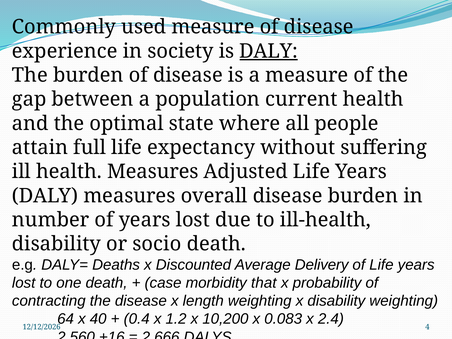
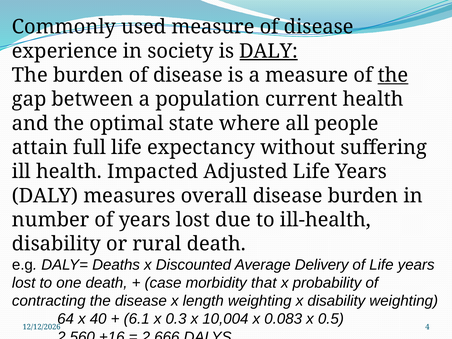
the underline: none -> present (393, 75)
health Measures: Measures -> Impacted (153, 172)
socio: socio -> rural (157, 244)
0.4: 0.4 -> 6.1 (137, 319)
1.2: 1.2 -> 0.3 (176, 319)
10,200: 10,200 -> 10,004 (225, 319)
2.4: 2.4 -> 0.5 (331, 319)
